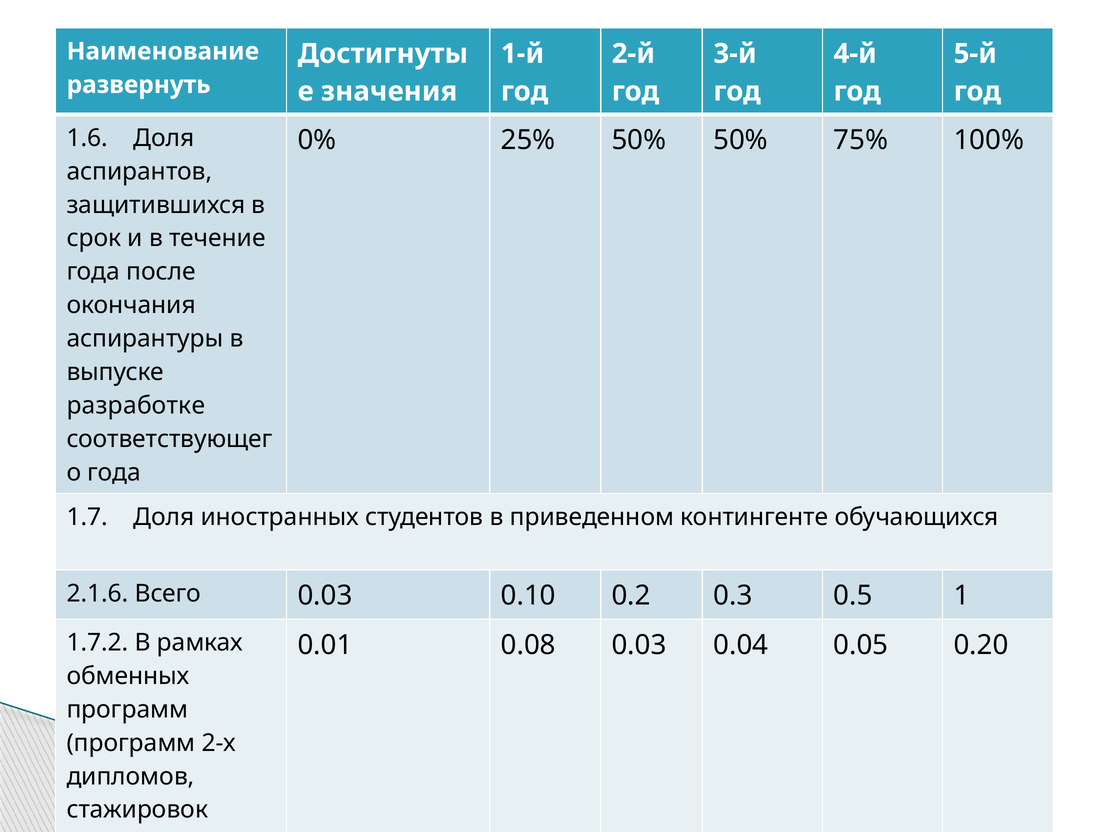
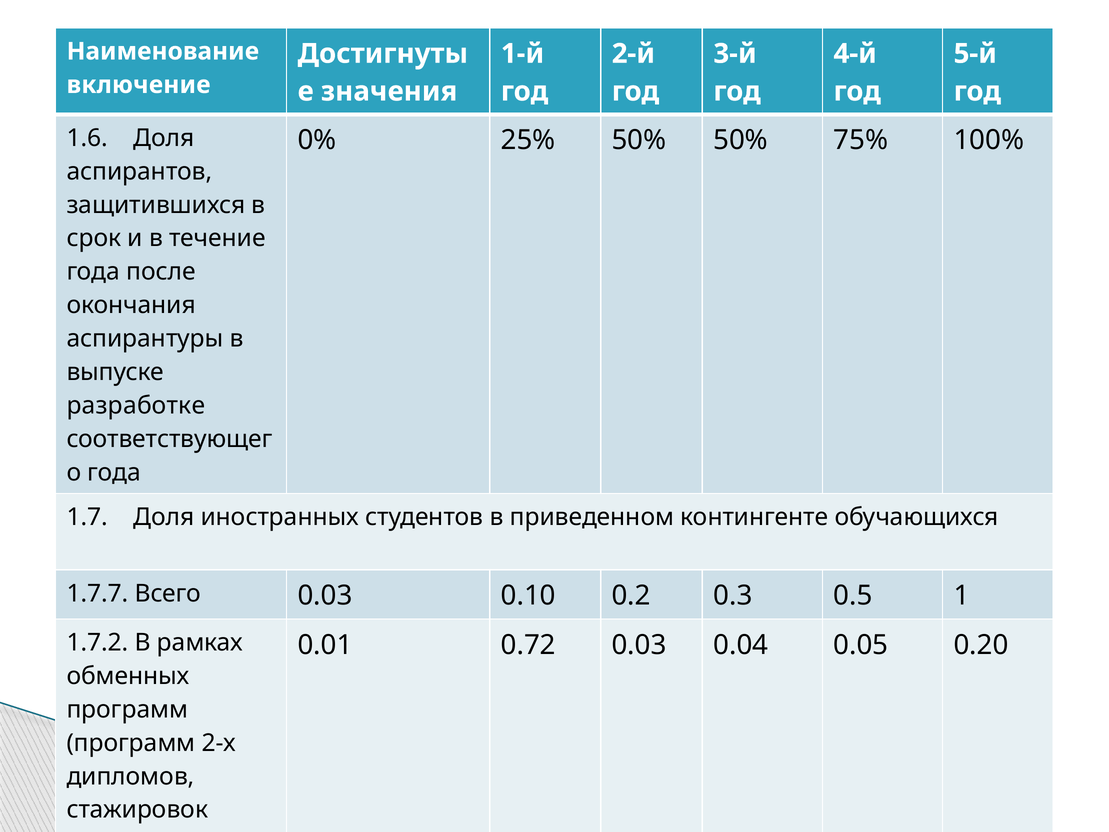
развернуть: развернуть -> включение (139, 85)
2.1.6: 2.1.6 -> 1.7.7 (97, 593)
0.08: 0.08 -> 0.72 (528, 645)
